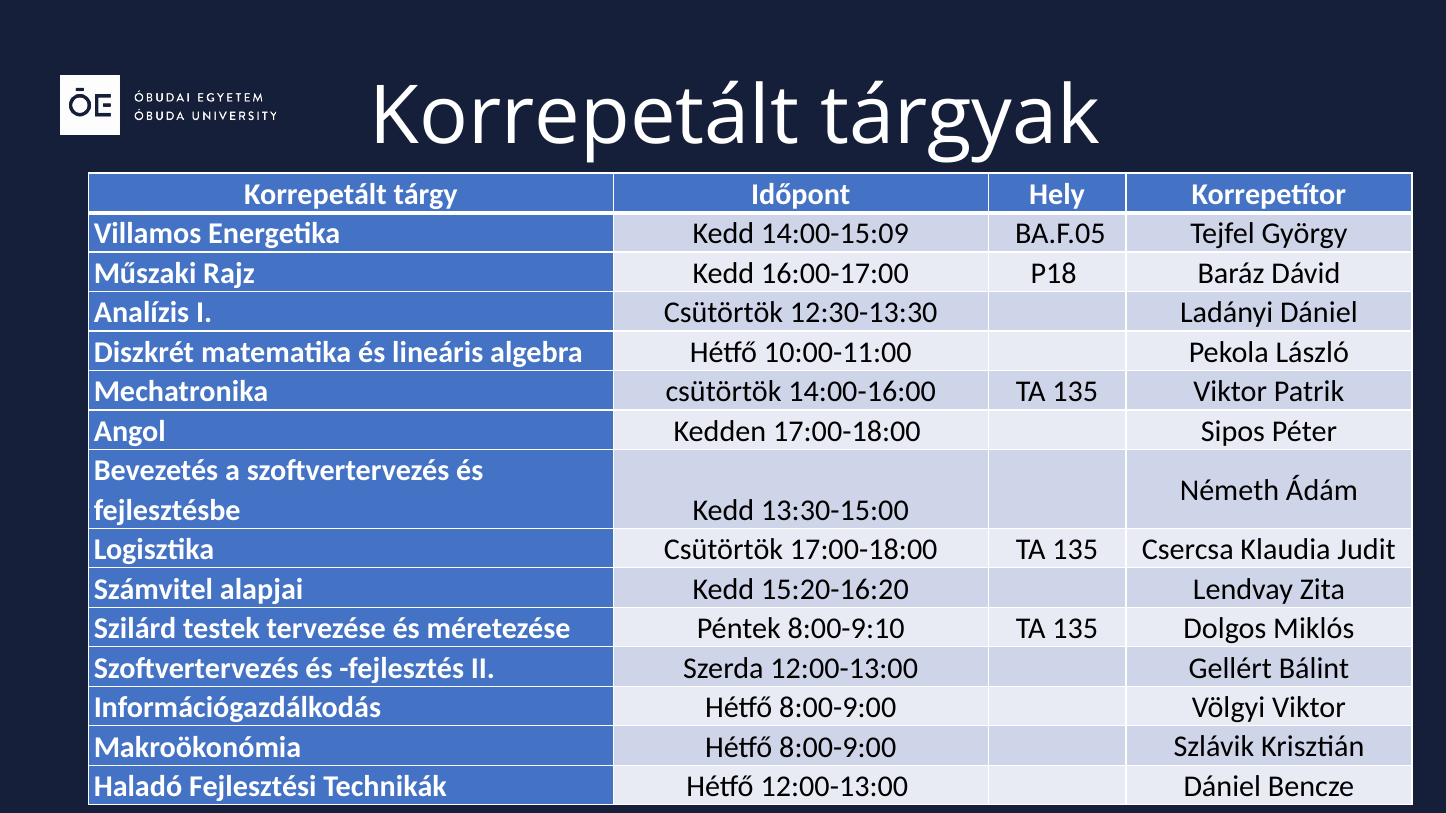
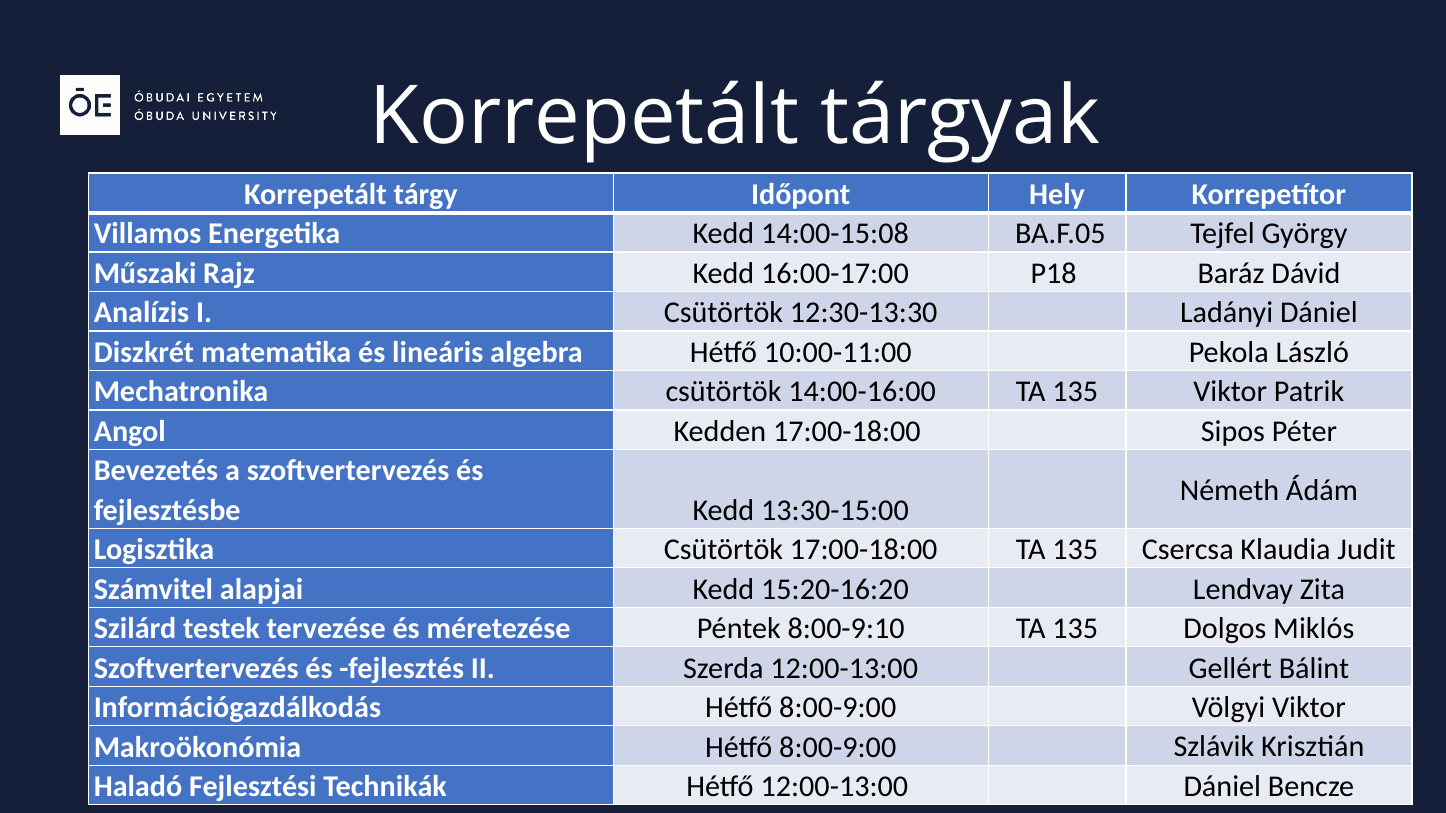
14:00-15:09: 14:00-15:09 -> 14:00-15:08 (835, 234)
